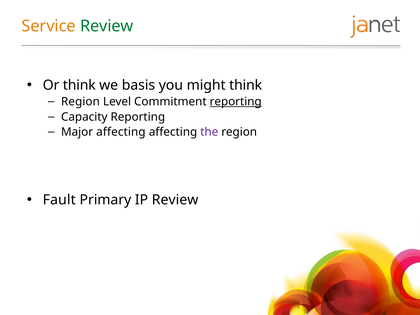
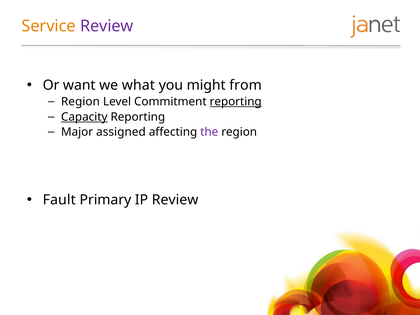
Review colour: green -> purple (107, 26)
Or think: think -> want (79, 85)
basis: basis -> what (138, 85)
might think: think -> from (246, 85)
Capacity underline: none -> present (84, 117)
Major affecting: affecting -> assigned (121, 132)
